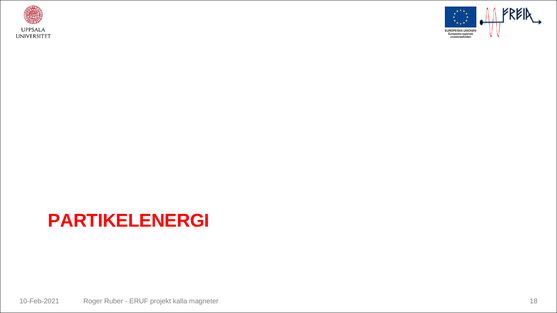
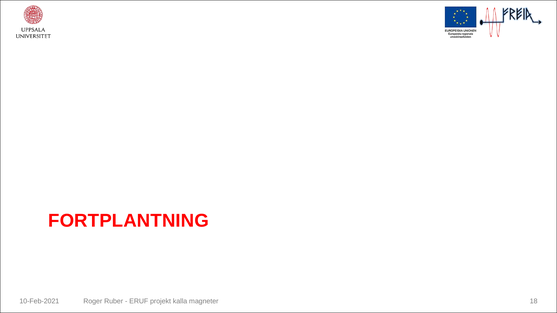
PARTIKELENERGI: PARTIKELENERGI -> FORTPLANTNING (129, 221)
